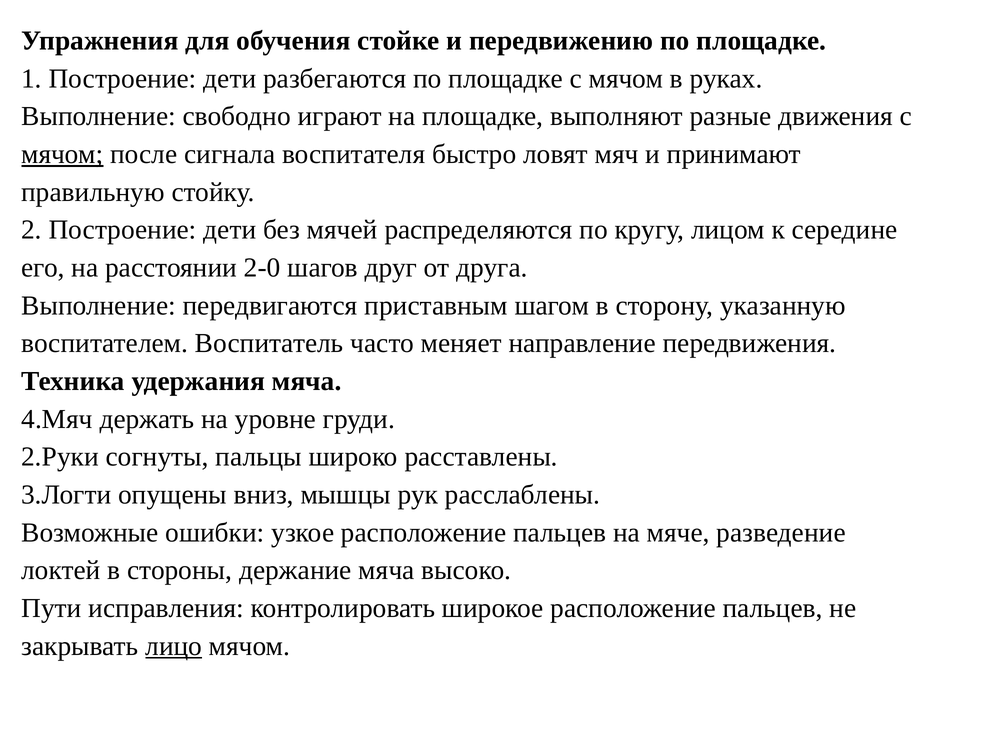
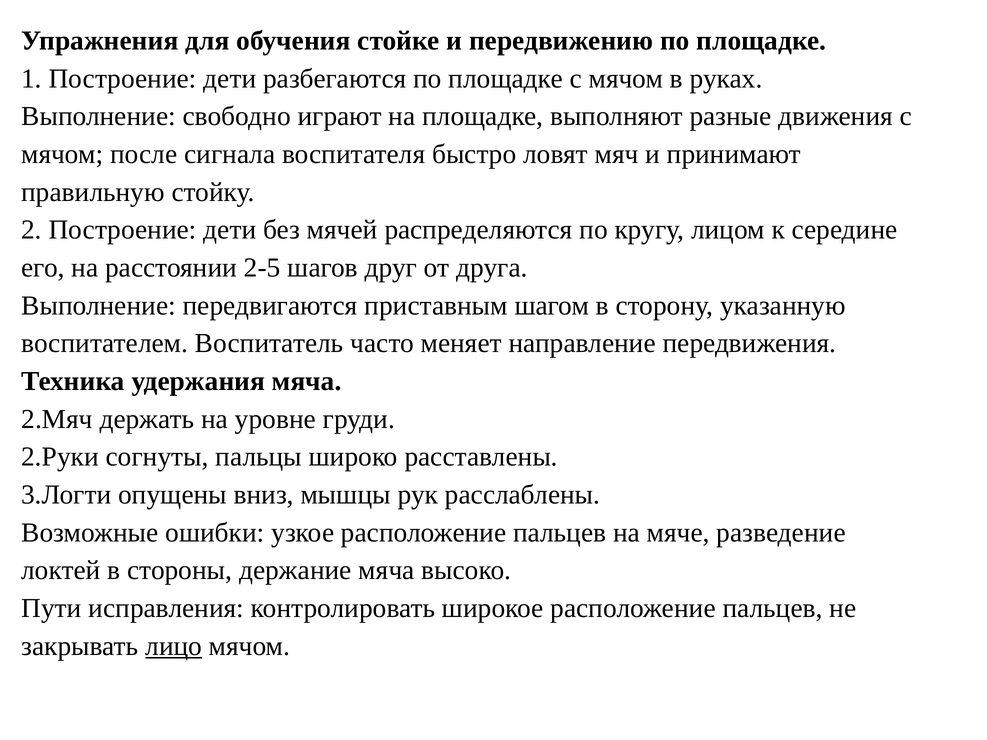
мячом underline: present -> none (62, 154)
2-0: 2-0 -> 2-5 (262, 268)
4.Мяч: 4.Мяч -> 2.Мяч (57, 419)
